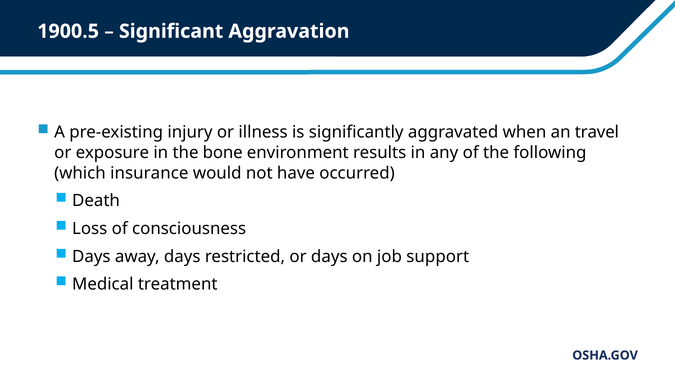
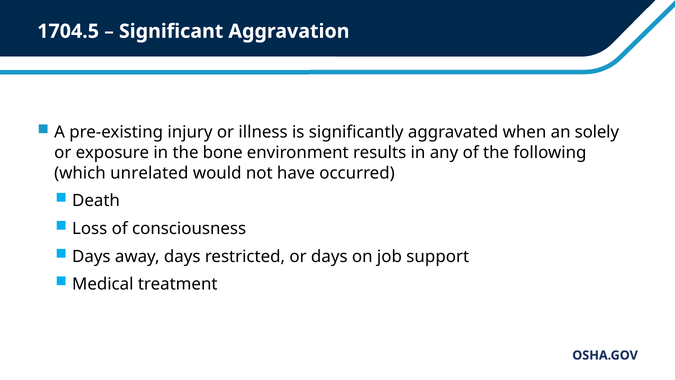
1900.5: 1900.5 -> 1704.5 (68, 31)
travel: travel -> solely (597, 132)
insurance: insurance -> unrelated (149, 173)
